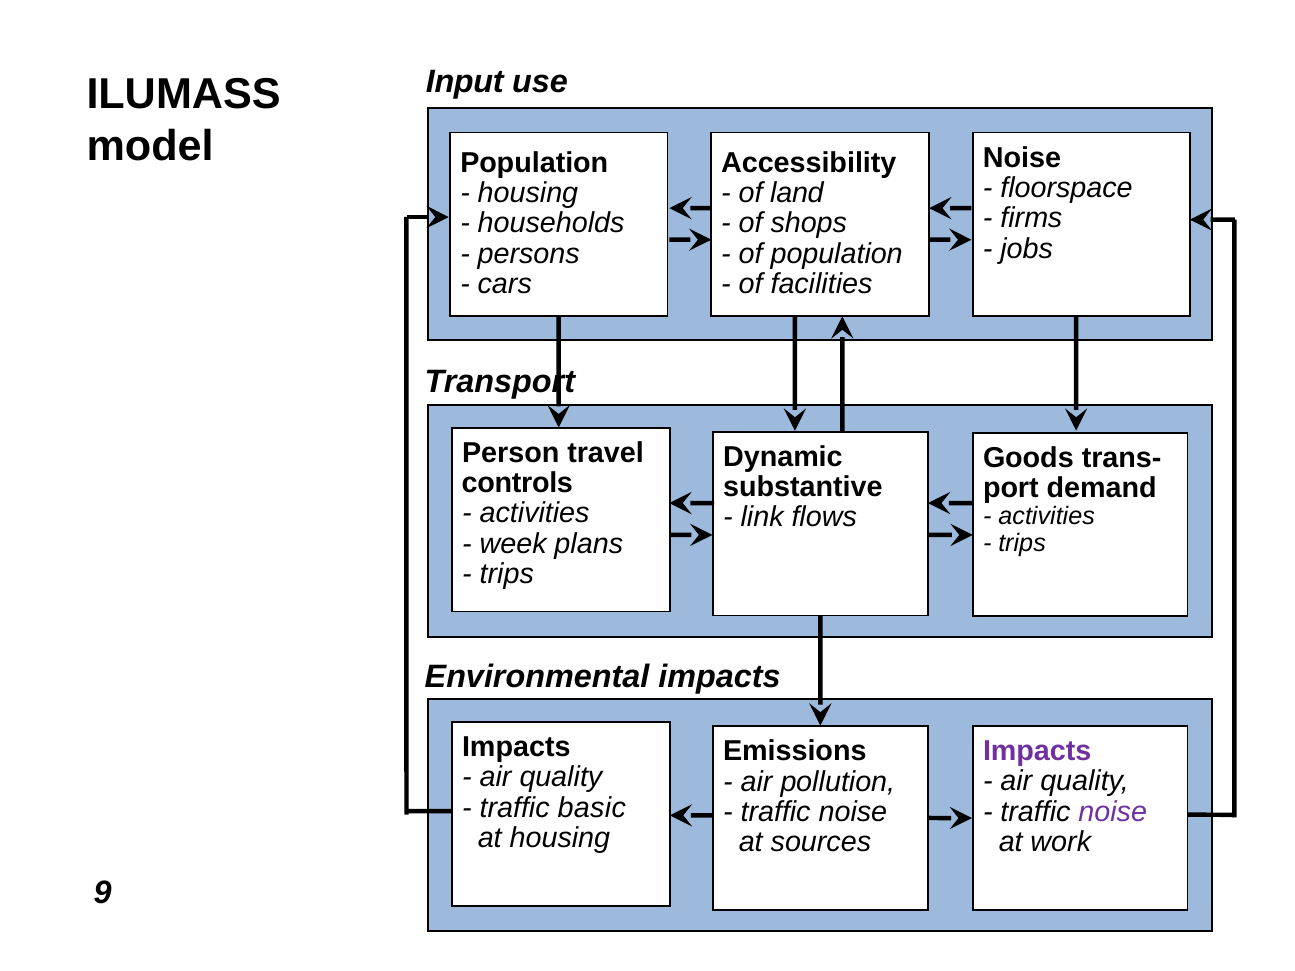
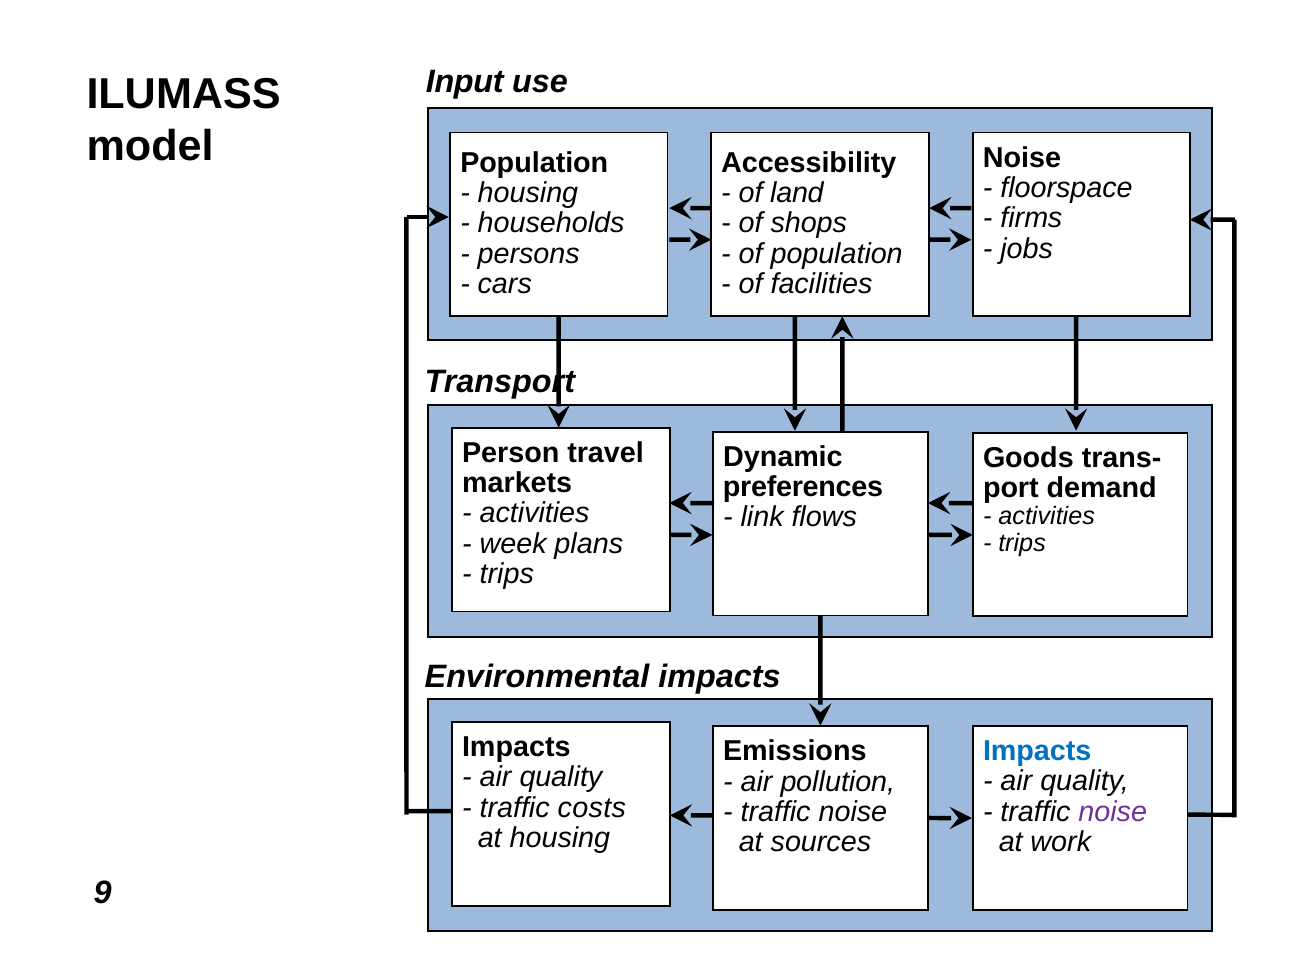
controls: controls -> markets (517, 483)
substantive: substantive -> preferences (803, 487)
Impacts colour: purple -> blue (1037, 751)
basic: basic -> costs (592, 808)
